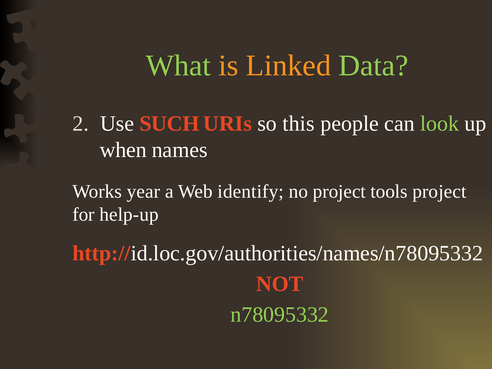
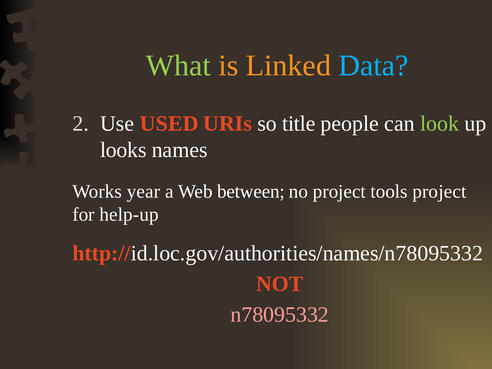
Data colour: light green -> light blue (374, 66)
SUCH: SUCH -> USED (169, 124)
this: this -> title (299, 124)
when: when -> looks (123, 150)
identify: identify -> between (251, 192)
n78095332 colour: light green -> pink (280, 315)
